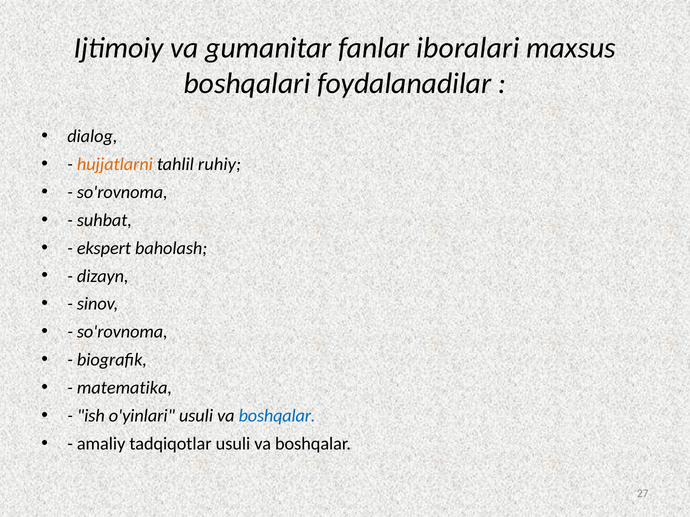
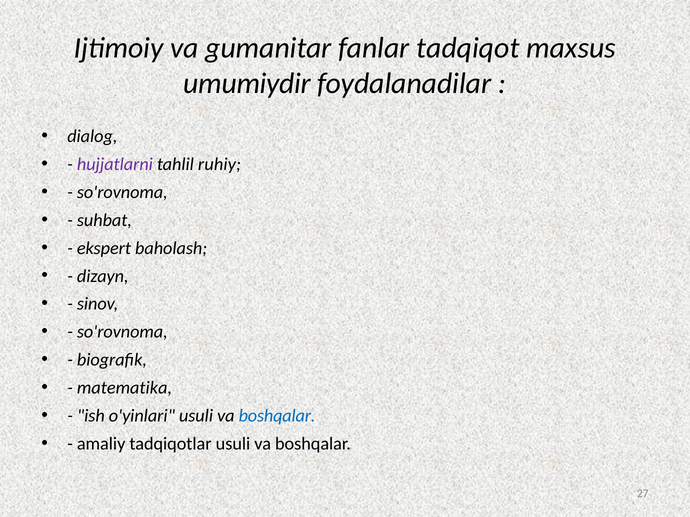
iboralari: iboralari -> tadqiqot (468, 48)
boshqalari: boshqalari -> umumiydir (247, 84)
hujjatlarni colour: orange -> purple (115, 164)
